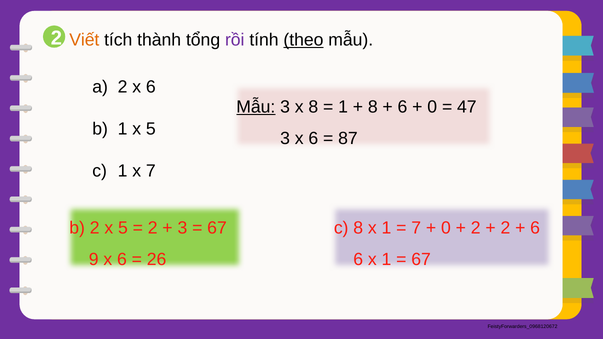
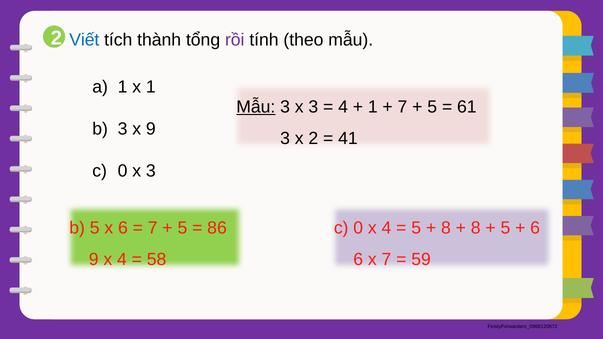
Viết colour: orange -> blue (84, 40)
theo underline: present -> none (303, 40)
2: 2 -> 1 (123, 87)
6: 6 -> 1 (151, 87)
3 x 8: 8 -> 3 (313, 107)
1: 1 -> 4 (343, 107)
8: 8 -> 1 (373, 107)
6: 6 -> 7 (403, 107)
0: 0 -> 5 (432, 107)
47: 47 -> 61 (467, 107)
b 1: 1 -> 3 (123, 129)
5: 5 -> 9 (151, 129)
3 x 6: 6 -> 2 (313, 139)
87: 87 -> 41 (348, 139)
1: 1 -> 0 (123, 171)
7: 7 -> 3 (151, 171)
b 2: 2 -> 5 (95, 228)
5: 5 -> 6 (123, 228)
2: 2 -> 7 (153, 228)
3: 3 -> 5 (182, 228)
67: 67 -> 86 (217, 228)
8: 8 -> 0 (358, 228)
1: 1 -> 4 (386, 228)
7: 7 -> 5 (416, 228)
0: 0 -> 8 (446, 228)
2: 2 -> 8 (476, 228)
2: 2 -> 5 (505, 228)
9 x 6: 6 -> 4 (122, 260)
26: 26 -> 58 (157, 260)
6 x 1: 1 -> 7 (386, 260)
67: 67 -> 59 (421, 260)
